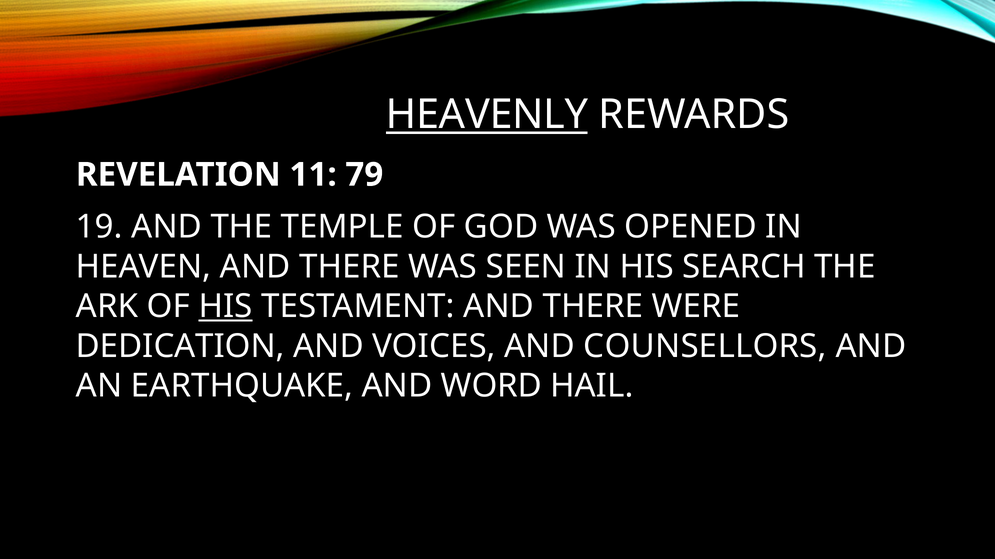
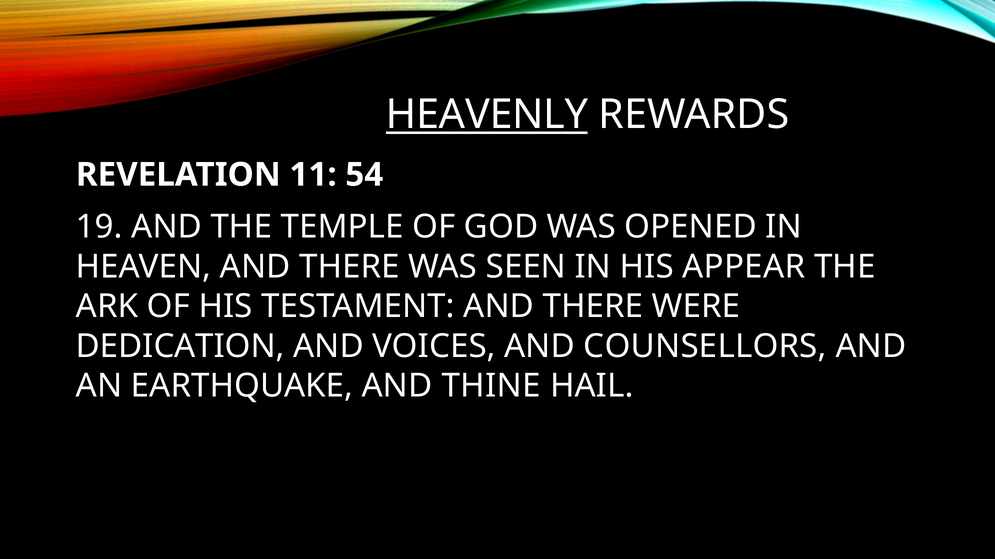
79: 79 -> 54 (364, 175)
SEARCH: SEARCH -> APPEAR (744, 267)
HIS underline: present -> none (226, 307)
WORD: WORD -> THINE (491, 386)
